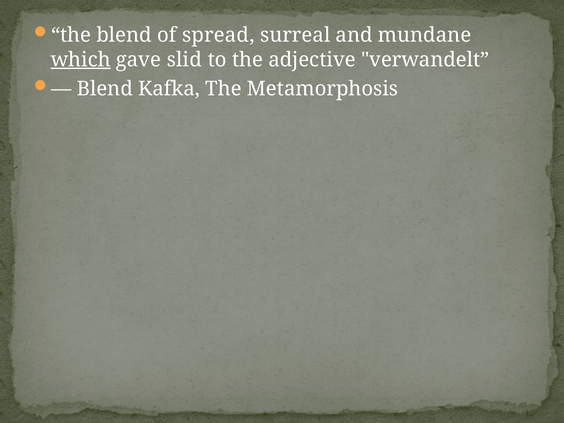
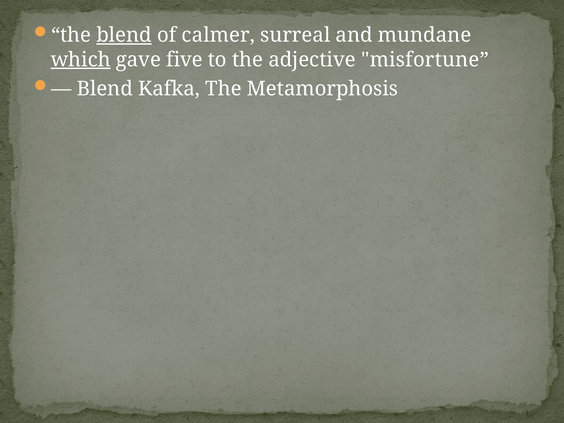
blend underline: none -> present (124, 35)
spread: spread -> calmer (218, 35)
slid: slid -> five (184, 60)
verwandelt: verwandelt -> misfortune (425, 60)
